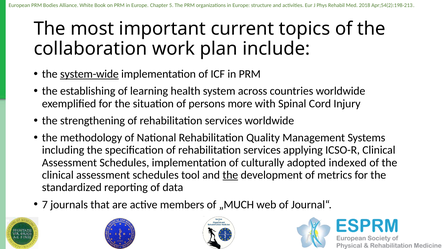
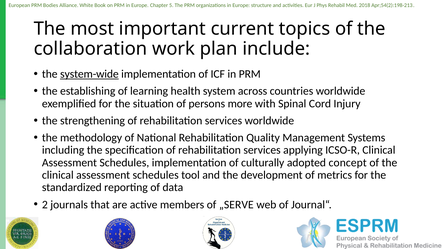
indexed: indexed -> concept (348, 162)
the underline: present -> none (230, 175)
7: 7 -> 2 (45, 204)
„MUCH: „MUCH -> „SERVE (236, 204)
